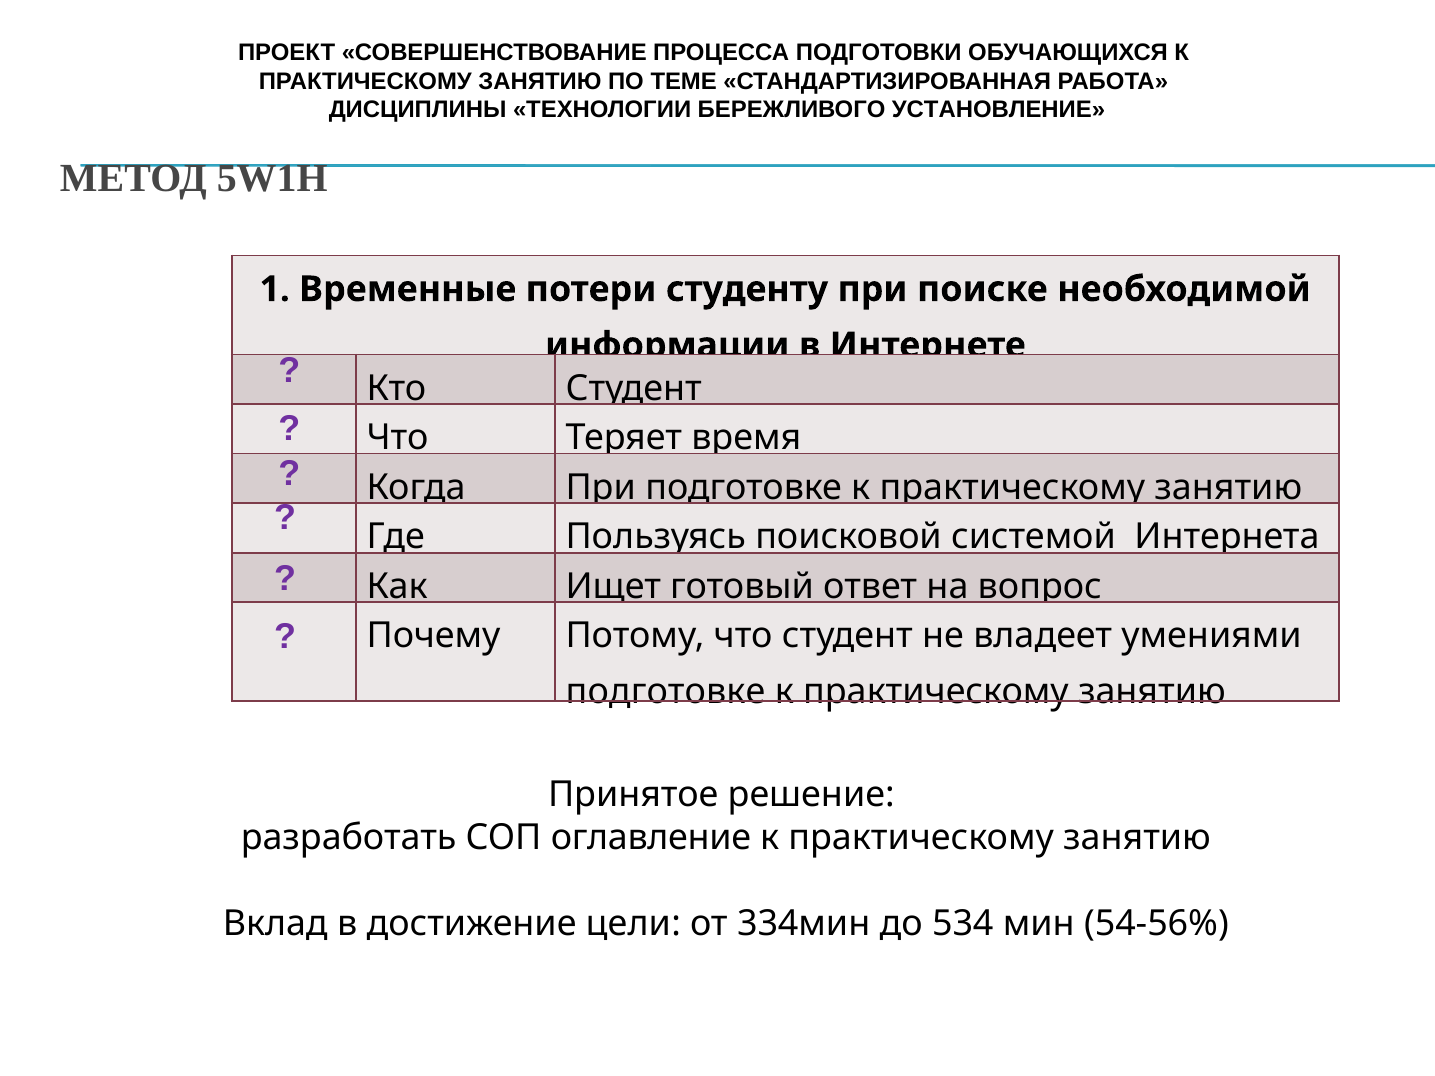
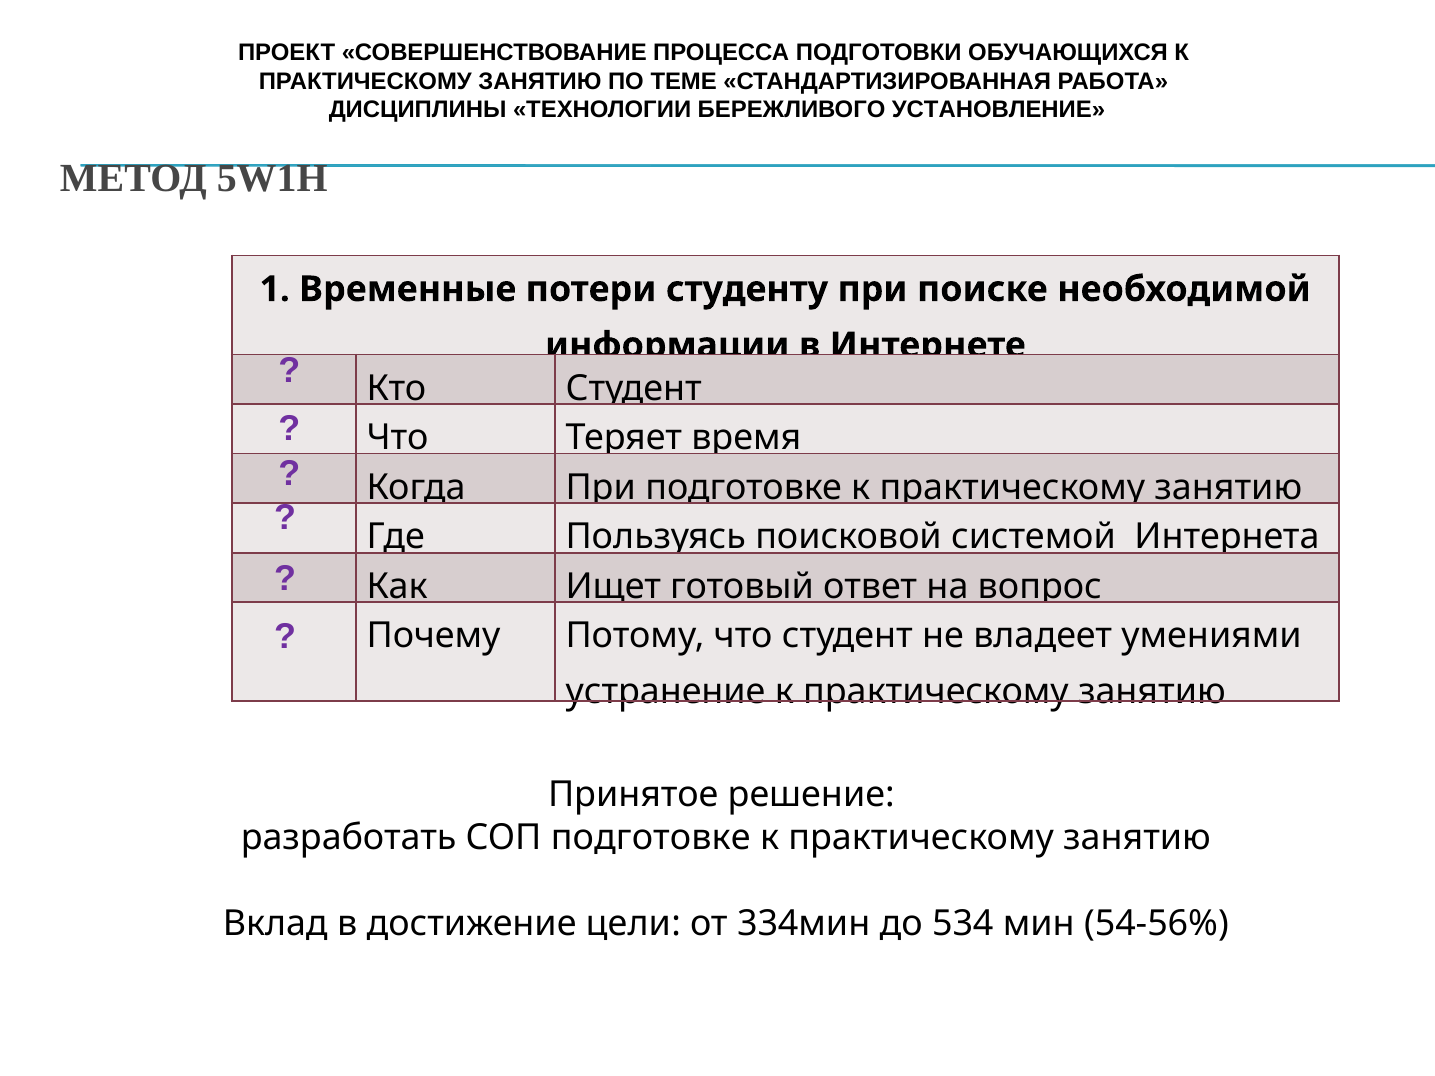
подготовке: подготовке -> устранение (666, 692)
СОП оглавление: оглавление -> подготовке (651, 838)
